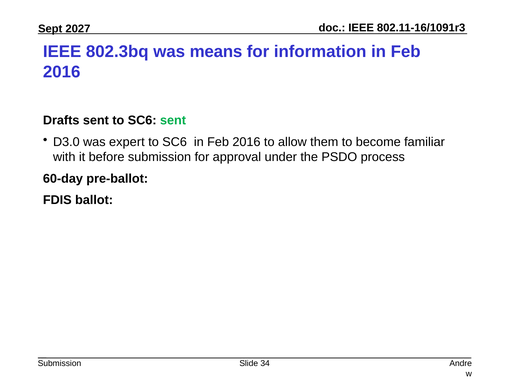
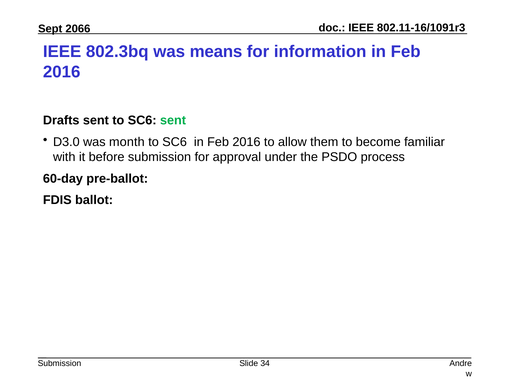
2027: 2027 -> 2066 (78, 29)
expert: expert -> month (127, 142)
